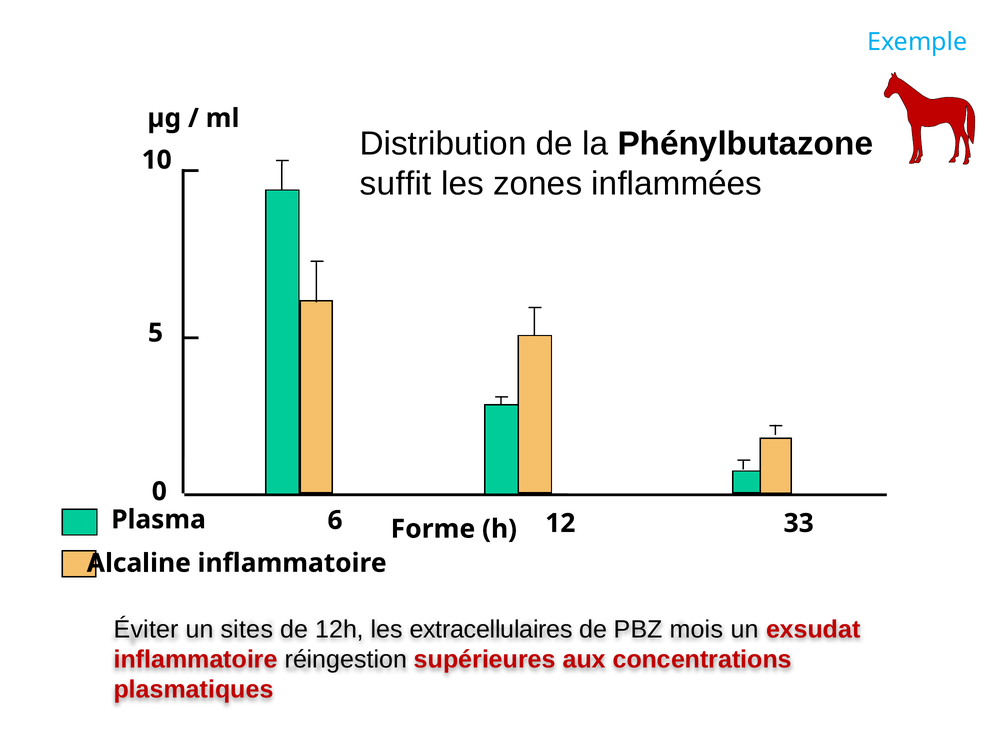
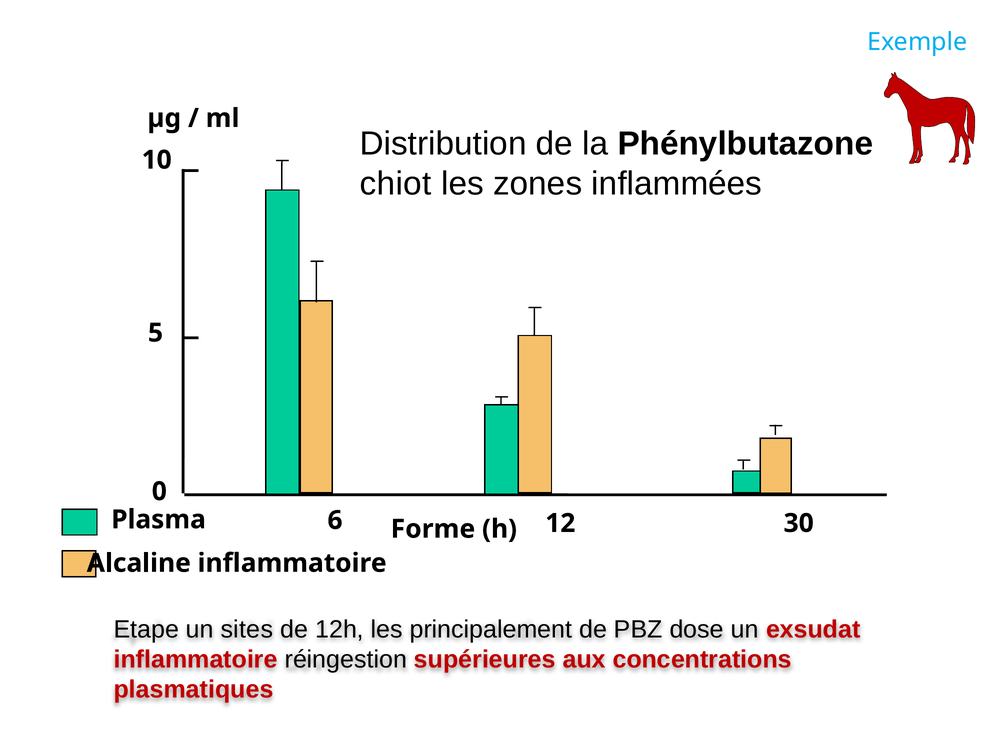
suffit: suffit -> chiot (396, 184)
33: 33 -> 30 (799, 523)
Éviter: Éviter -> Etape (146, 629)
extracellulaires: extracellulaires -> principalement (491, 629)
mois: mois -> dose (697, 629)
